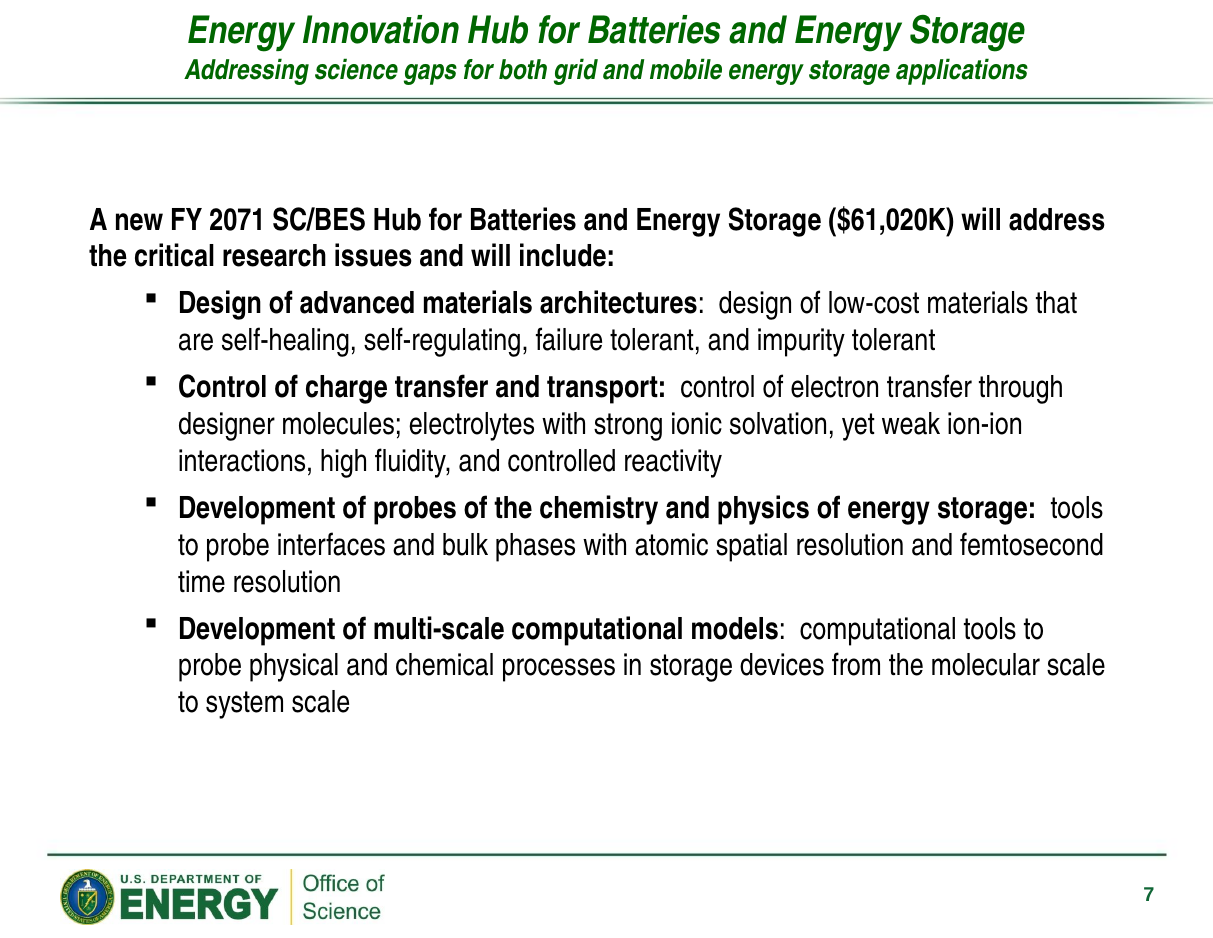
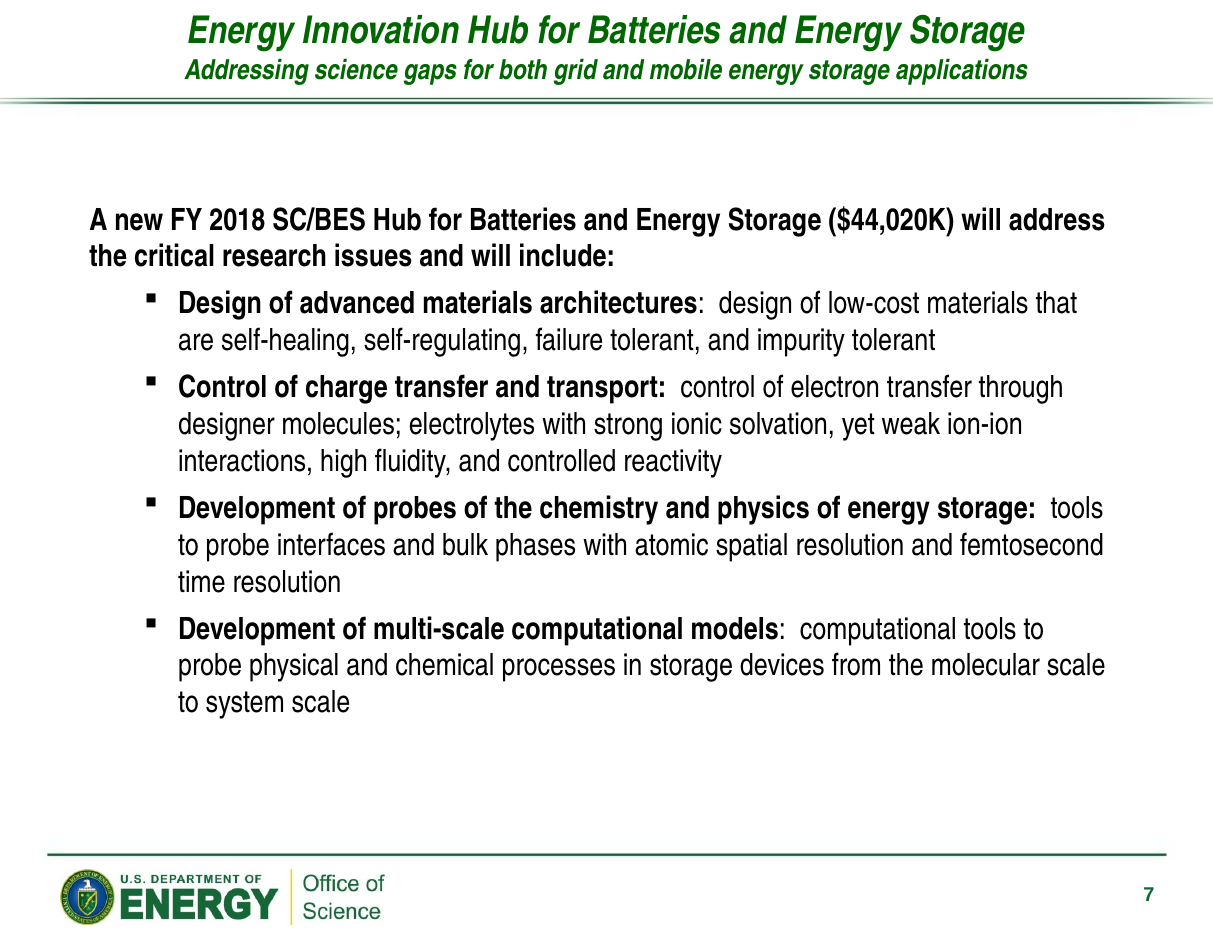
2071: 2071 -> 2018 (237, 220)
$61,020K: $61,020K -> $44,020K (891, 220)
